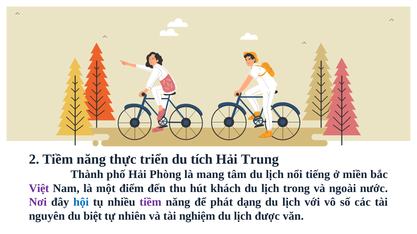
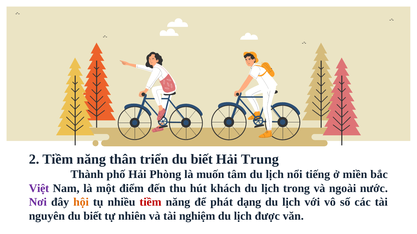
thực: thực -> thân (123, 160)
triển du tích: tích -> biết (202, 160)
mang: mang -> muốn (210, 175)
hội colour: blue -> orange (81, 203)
tiềm colour: purple -> red (151, 203)
nguyên du biệt: biệt -> biết (93, 216)
